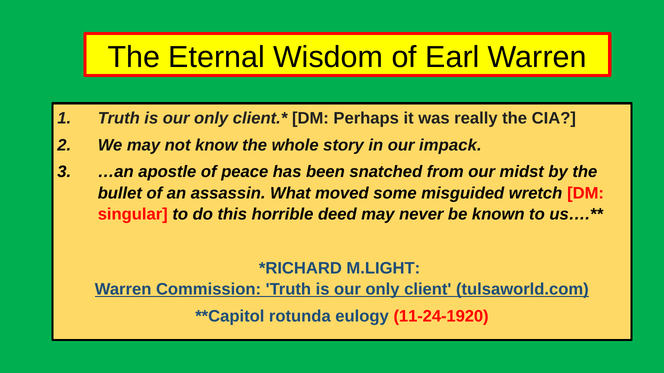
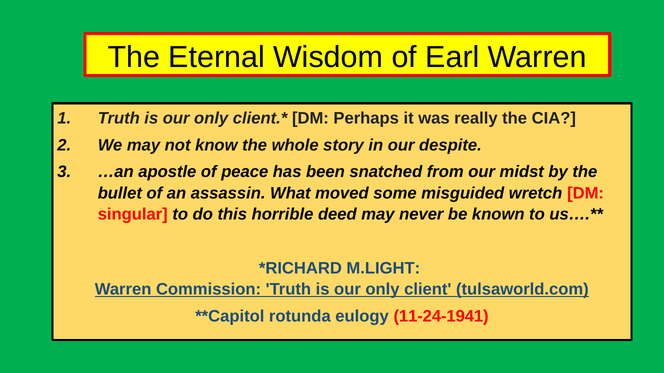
impack: impack -> despite (450, 145)
11-24-1920: 11-24-1920 -> 11-24-1941 (441, 317)
